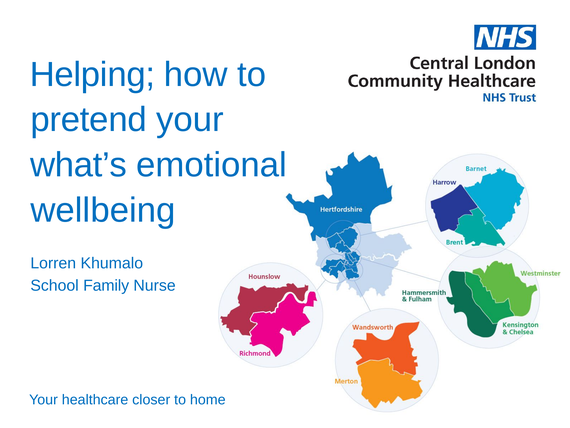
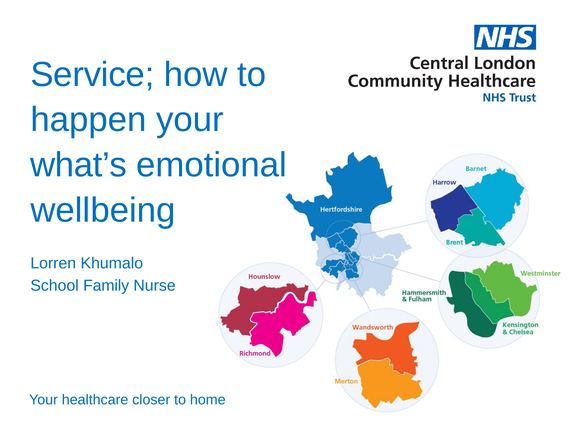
Helping: Helping -> Service (92, 75)
pretend: pretend -> happen (88, 120)
